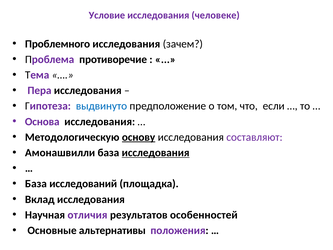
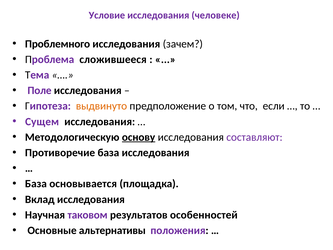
противоречие: противоречие -> сложившееся (113, 59)
Пера: Пера -> Поле (40, 90)
выдвинуто colour: blue -> orange (101, 106)
Основа: Основа -> Сущем (42, 121)
Амонашвилли: Амонашвилли -> Противоречие (60, 153)
исследования underline: present -> none (156, 153)
исследований: исследований -> основывается (83, 184)
отличия: отличия -> таковом (88, 215)
